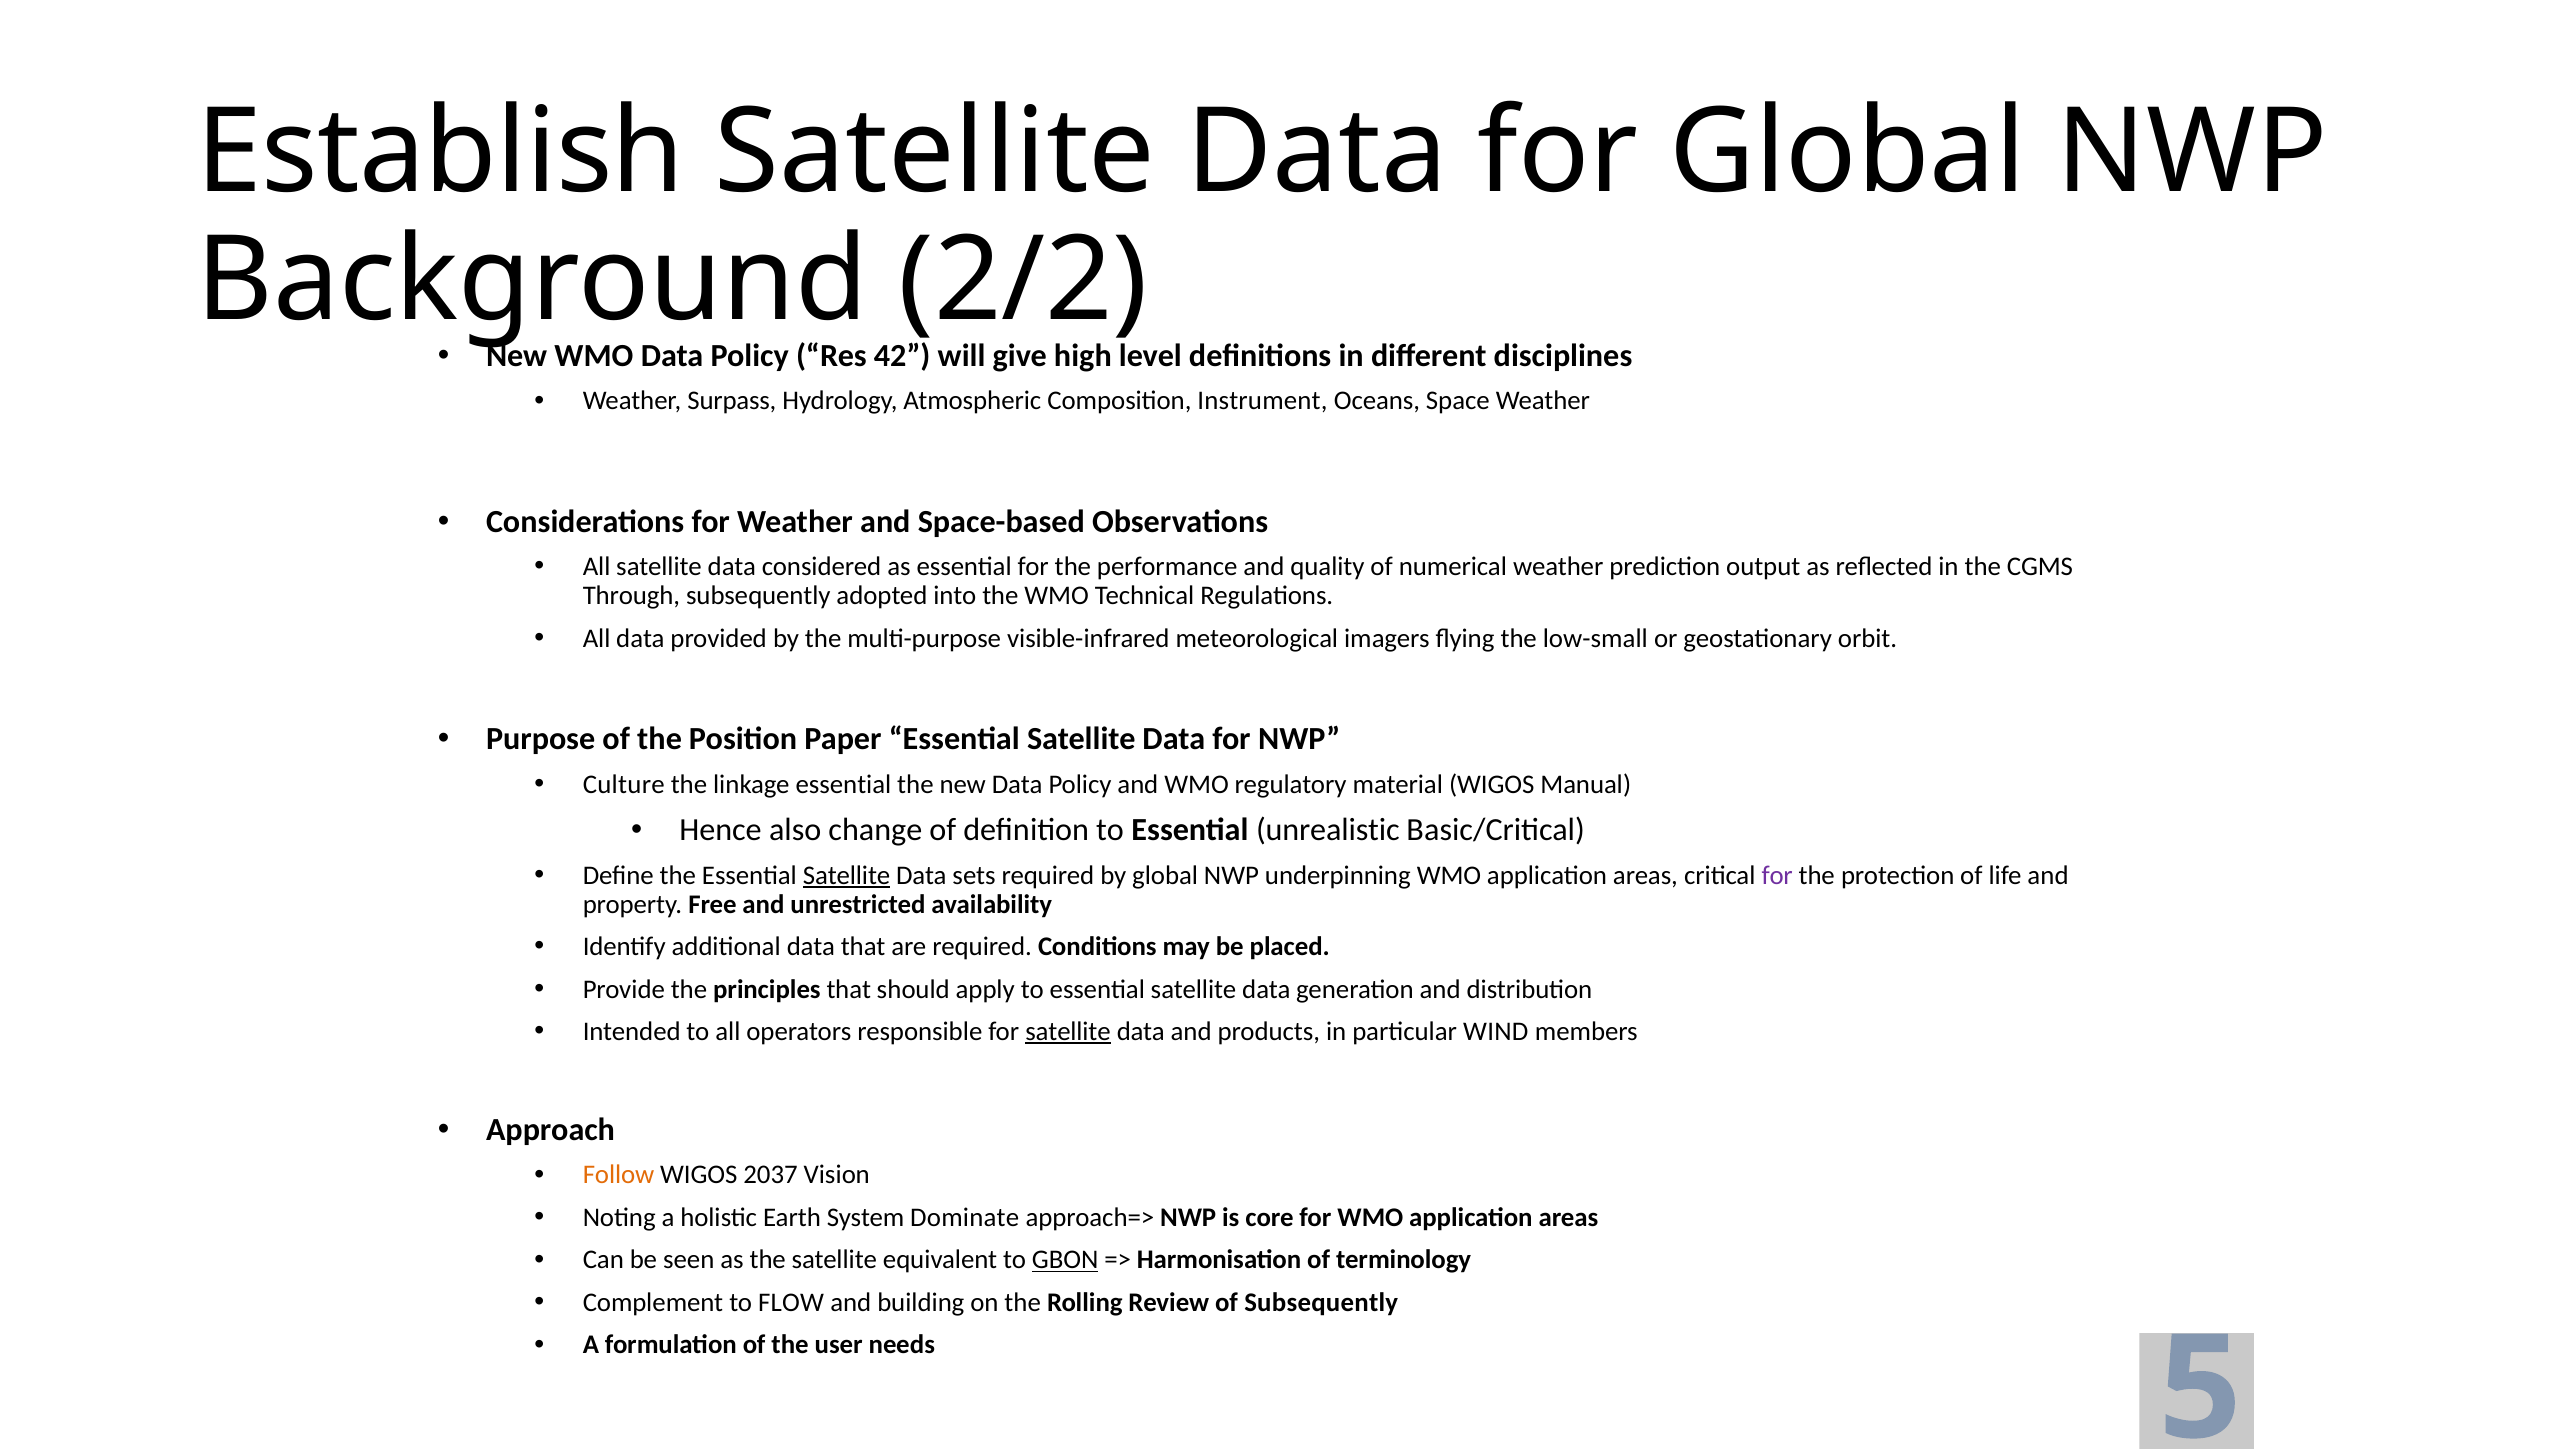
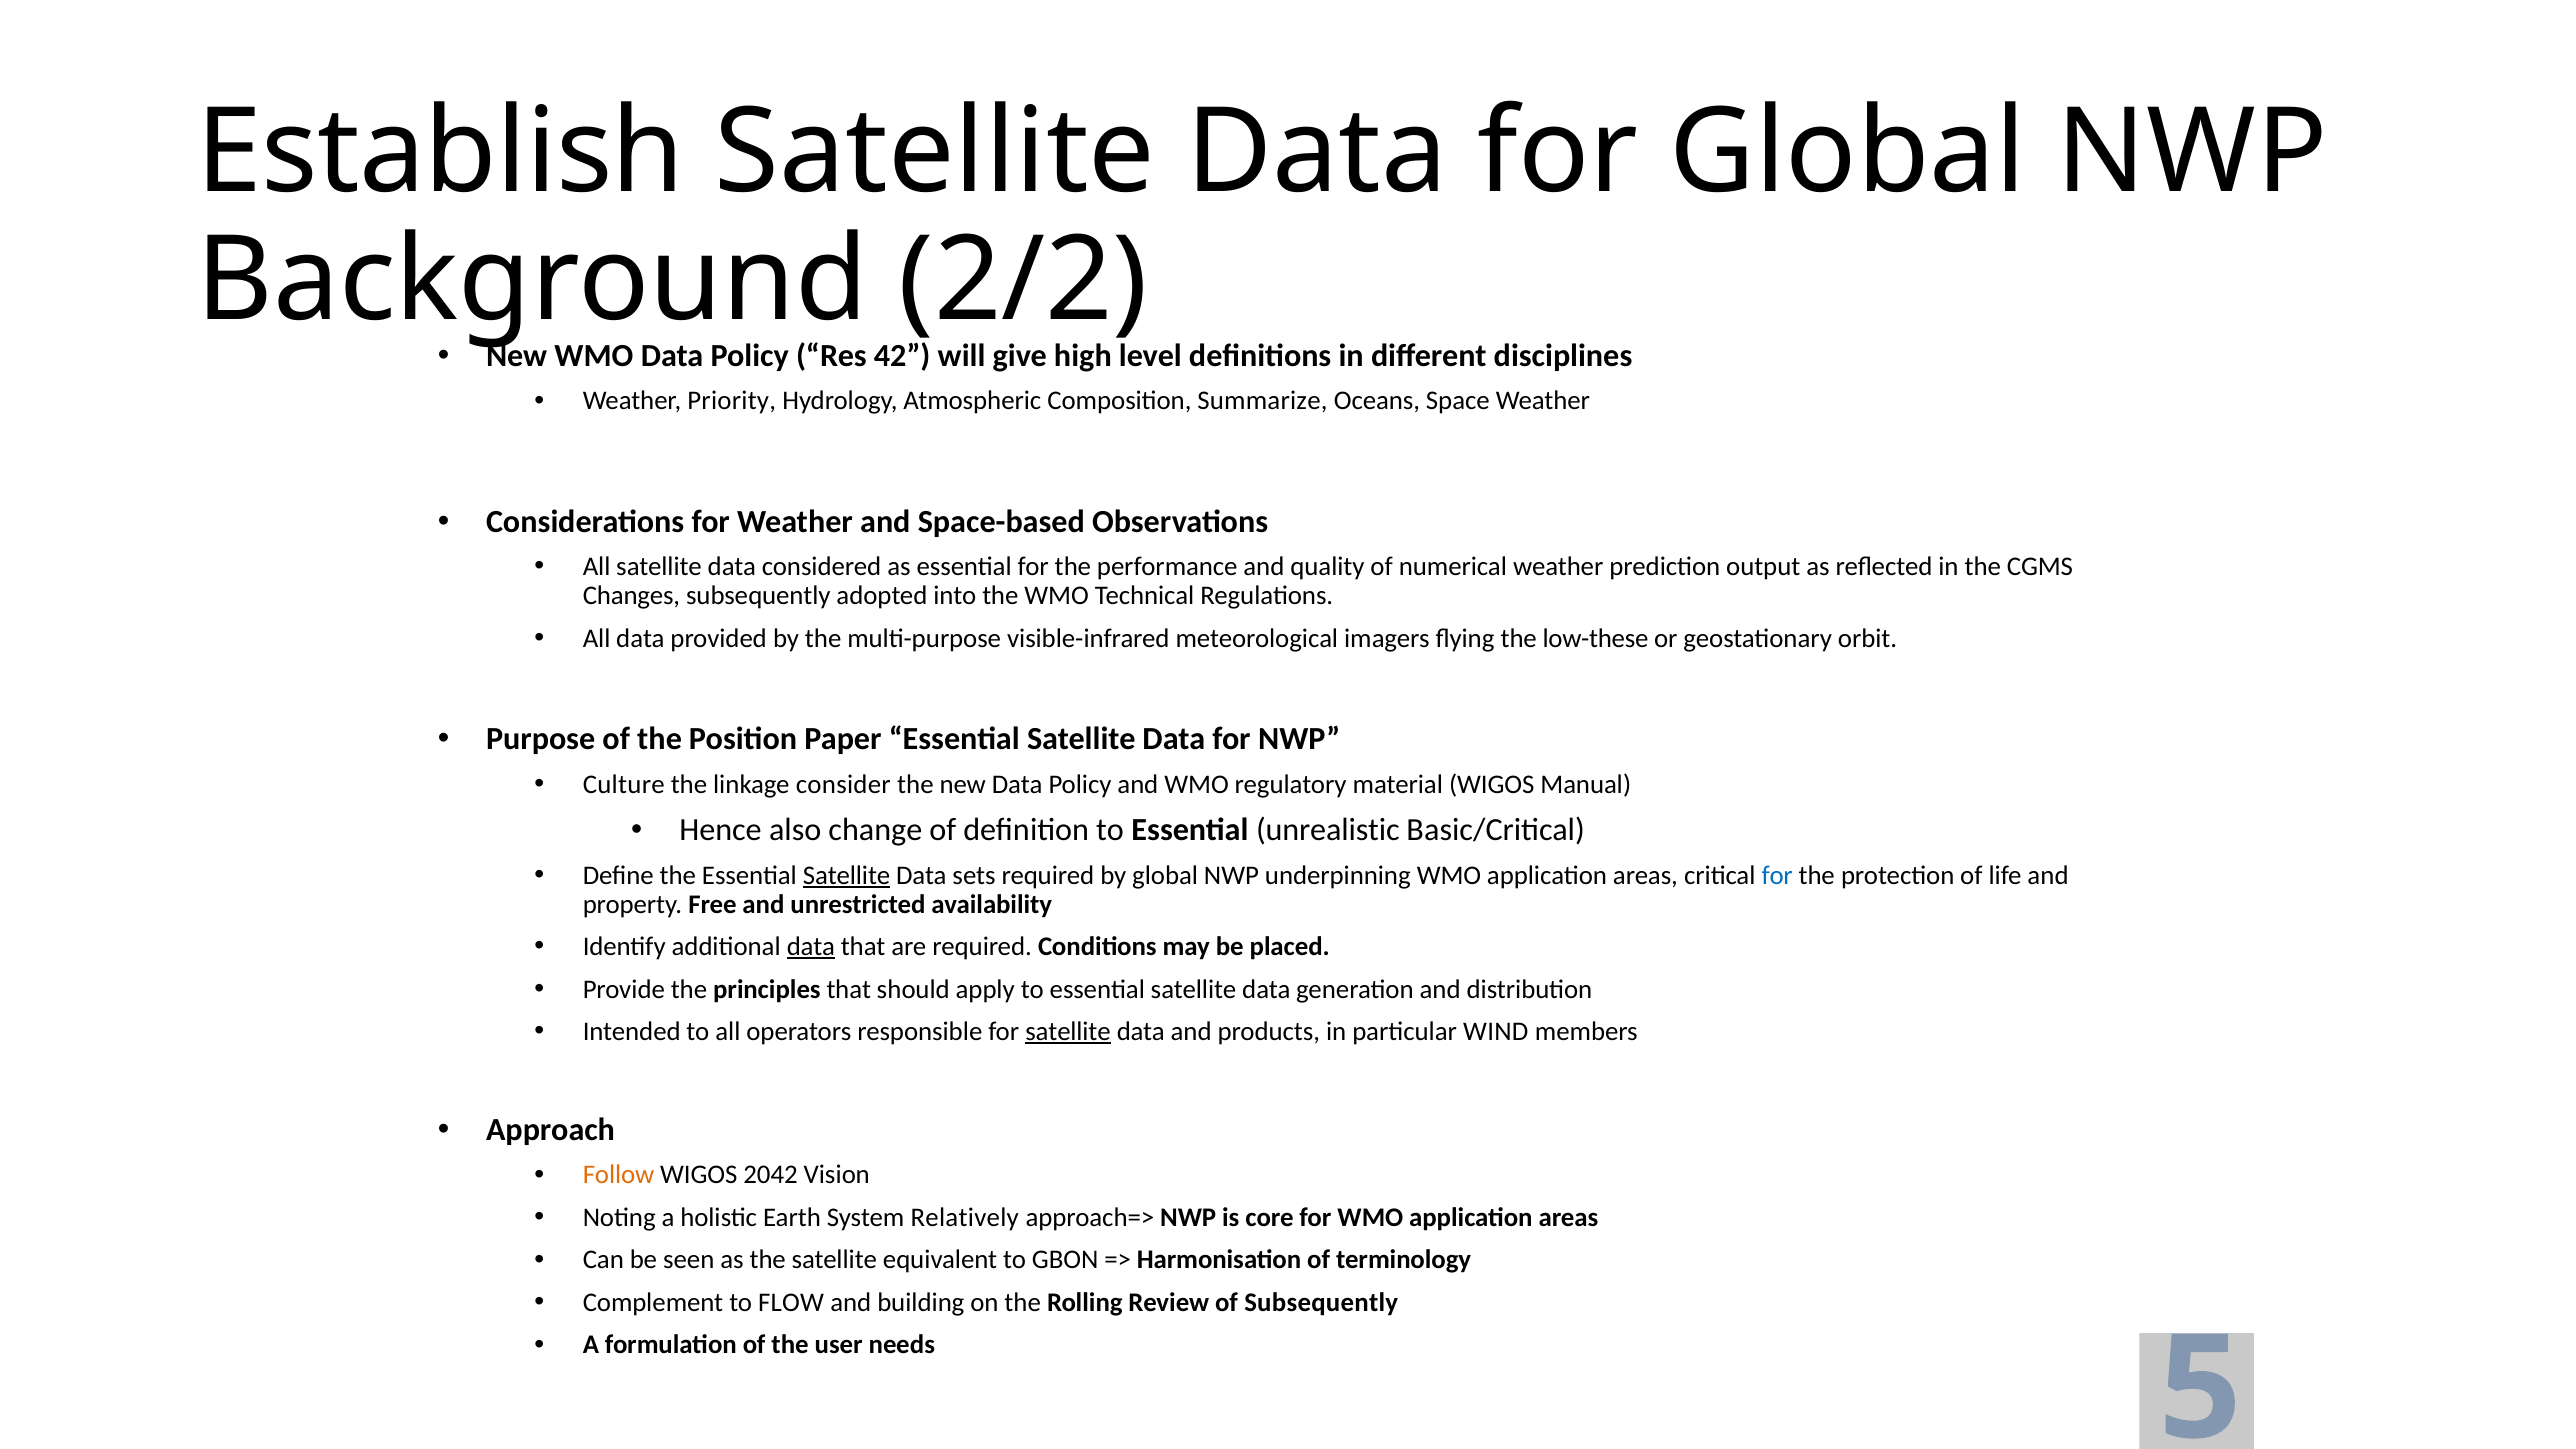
Surpass: Surpass -> Priority (732, 401)
Instrument: Instrument -> Summarize (1262, 401)
Through: Through -> Changes (631, 596)
low-small: low-small -> low-these (1595, 638)
linkage essential: essential -> consider (843, 785)
for colour: purple -> blue (1777, 875)
data underline: none -> present (811, 947)
2037: 2037 -> 2042 (771, 1175)
Dominate: Dominate -> Relatively (965, 1218)
GBON underline: present -> none (1065, 1260)
